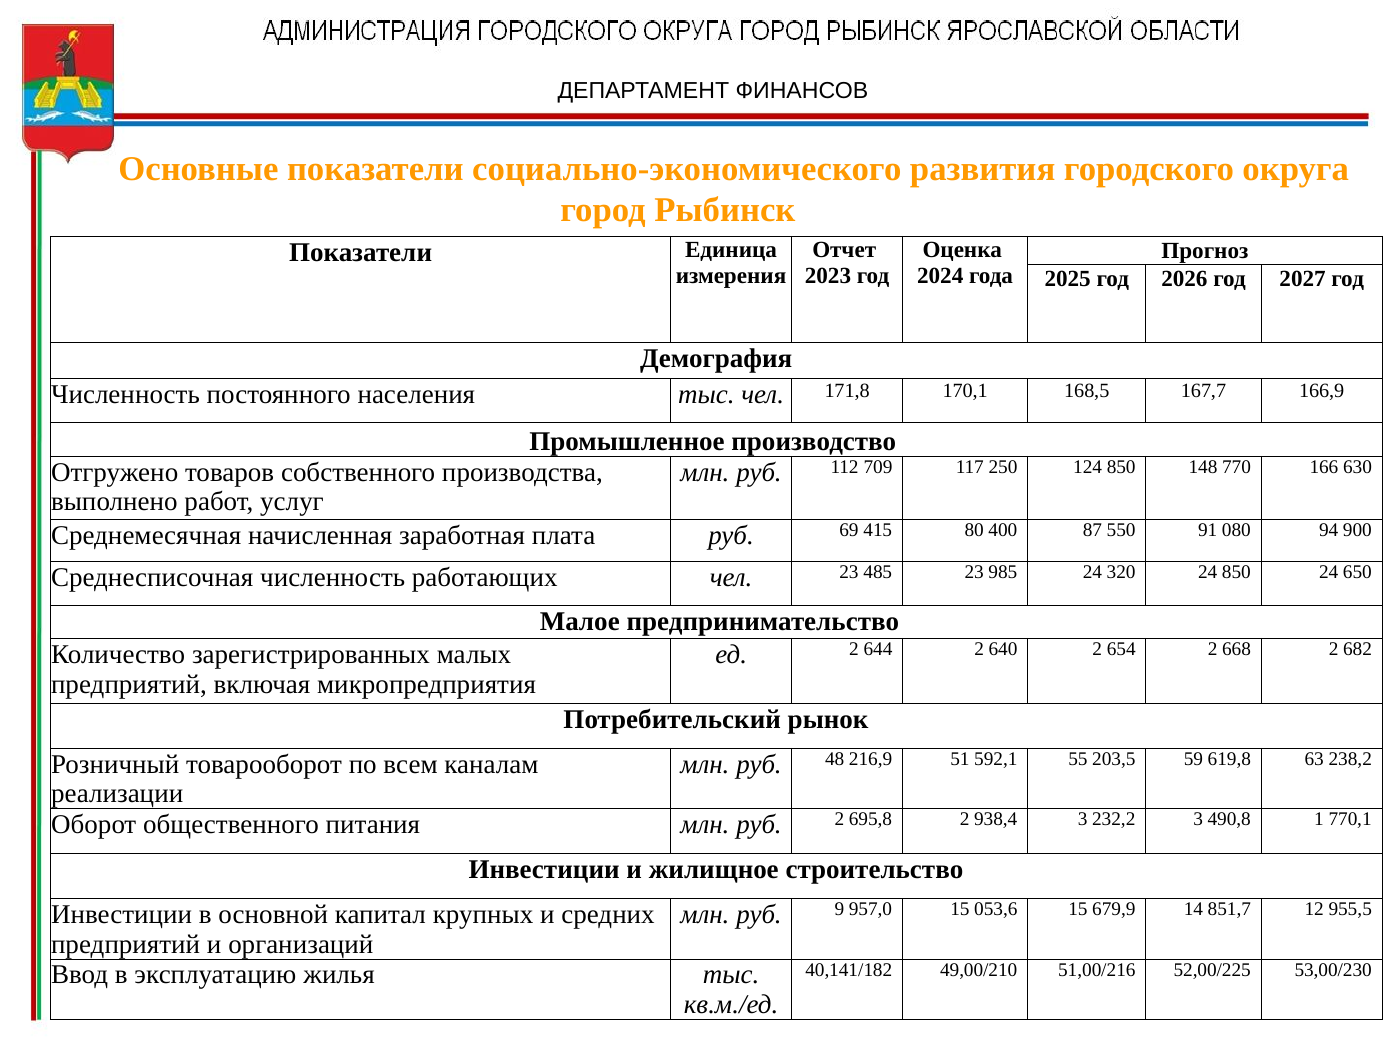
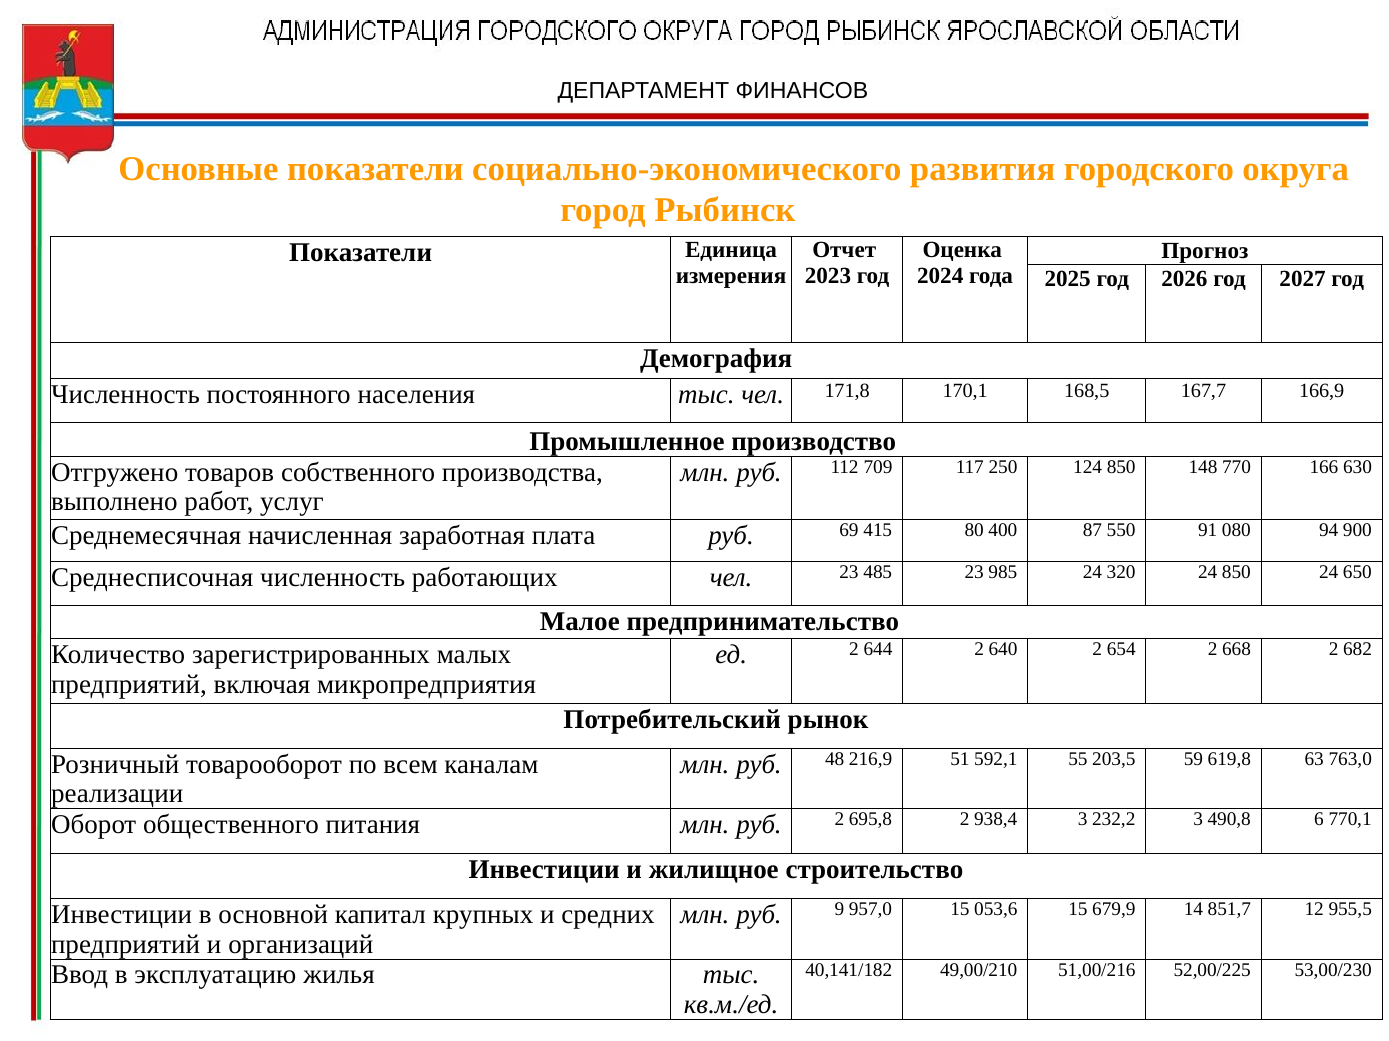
238,2: 238,2 -> 763,0 (1350, 760)
1: 1 -> 6 (1319, 820)
